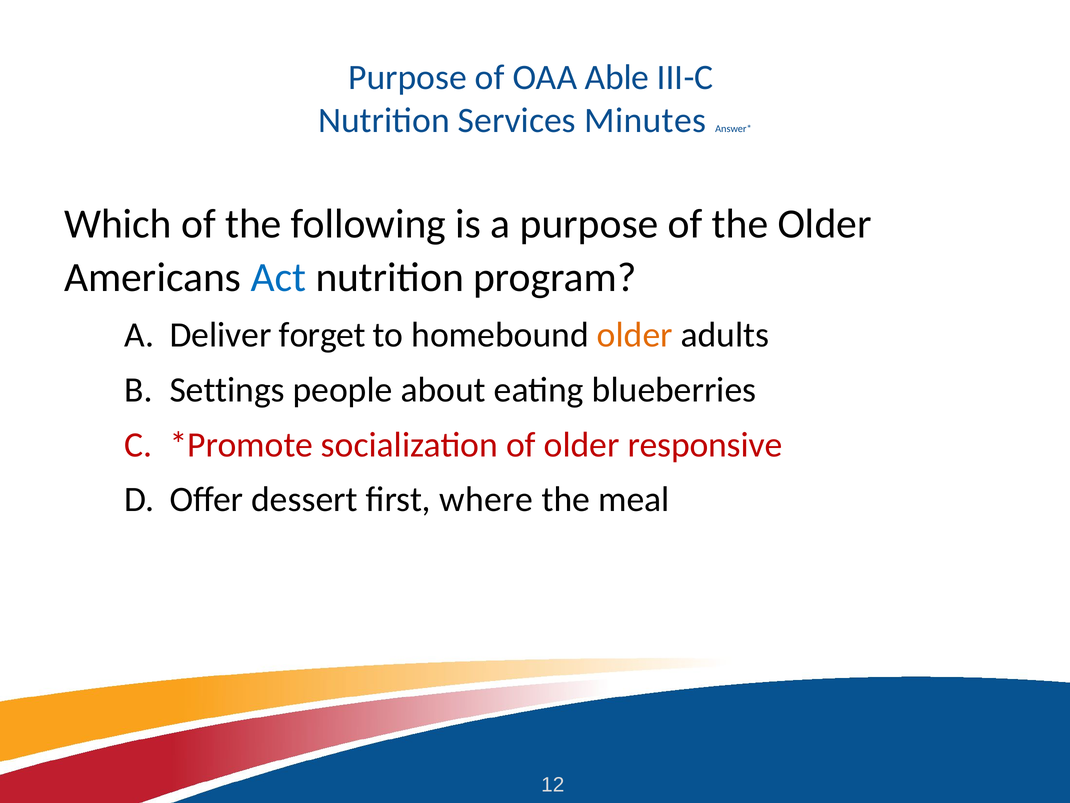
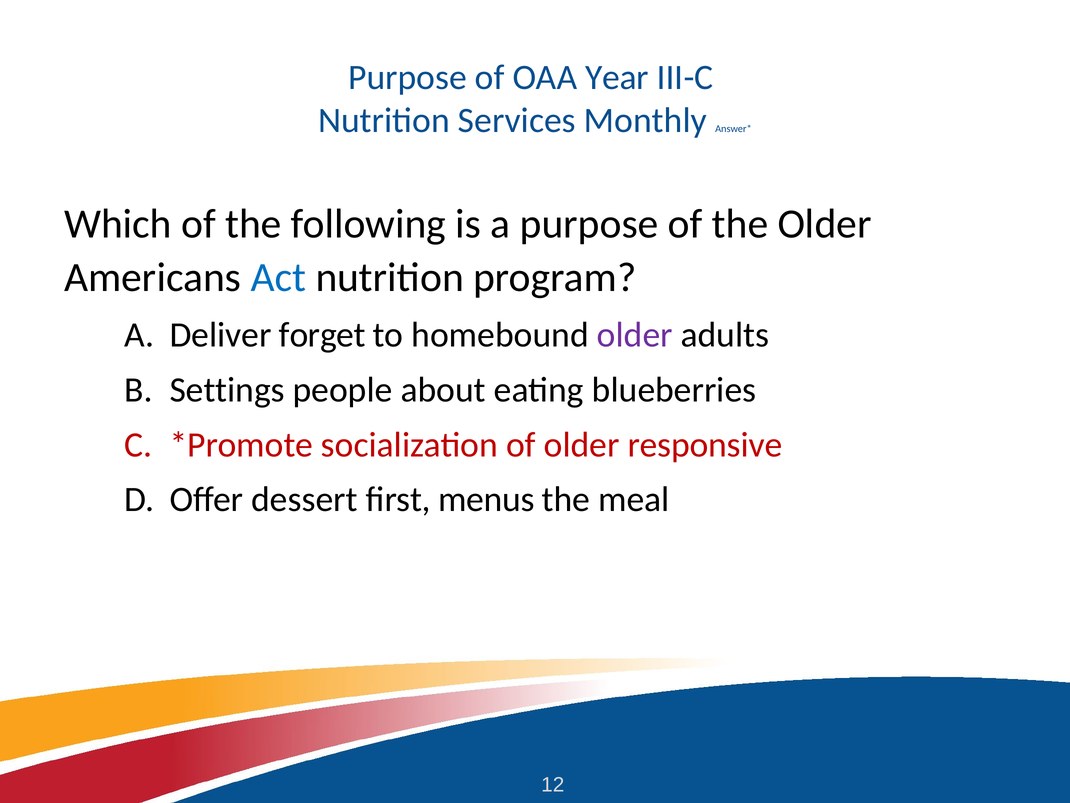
Able: Able -> Year (617, 78)
Minutes: Minutes -> Monthly (645, 120)
older colour: orange -> purple (635, 335)
where: where -> menus (486, 499)
